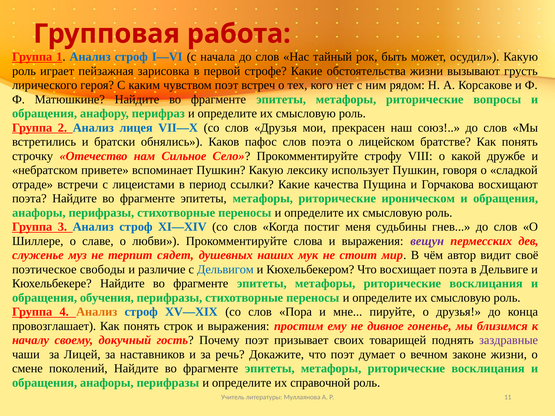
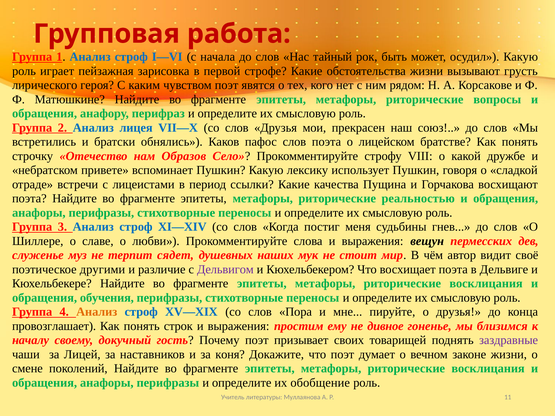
встреч: встреч -> явятся (258, 85)
Сильное: Сильное -> Образов (184, 156)
ироническом: ироническом -> реальностью (418, 199)
вещун colour: purple -> black (427, 241)
свободы: свободы -> другими (102, 270)
Дельвигом colour: blue -> purple (225, 270)
речь: речь -> коня (230, 355)
справочной: справочной -> обобщение (320, 383)
